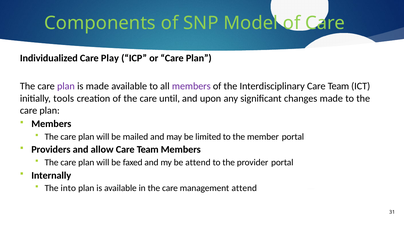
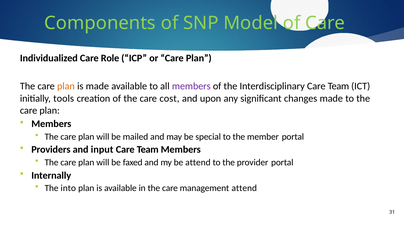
Play: Play -> Role (110, 58)
plan colour: purple -> orange (66, 86)
until: until -> cost (169, 99)
limited: limited -> special (208, 137)
allow: allow -> input (102, 150)
